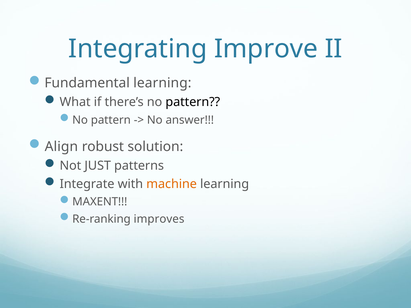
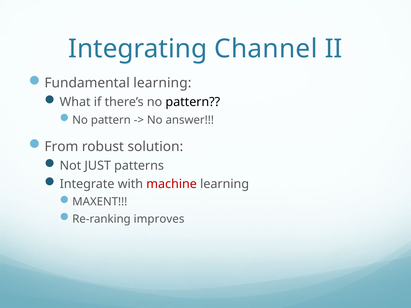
Improve: Improve -> Channel (266, 49)
Align: Align -> From (61, 147)
machine colour: orange -> red (172, 184)
